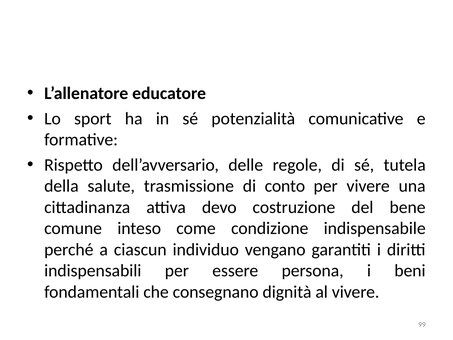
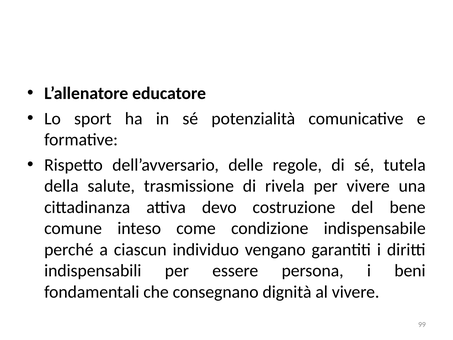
conto: conto -> rivela (285, 186)
